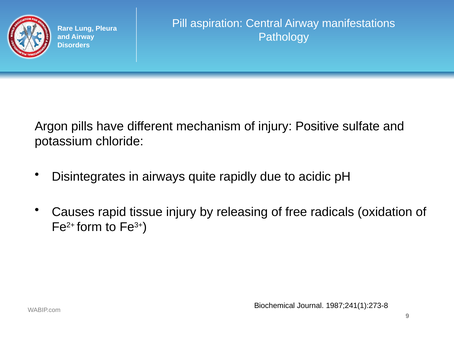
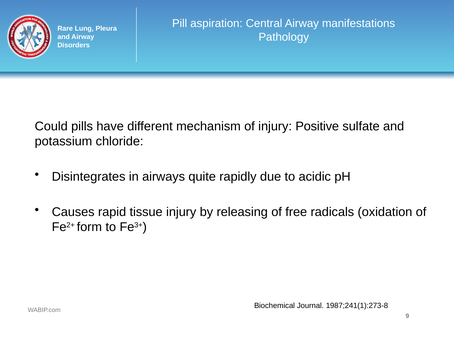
Argon: Argon -> Could (51, 126)
